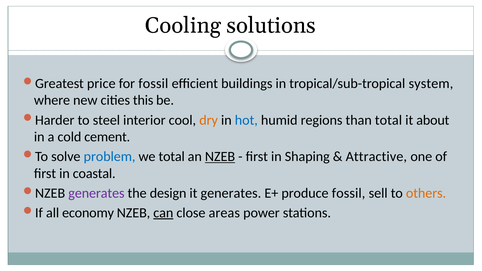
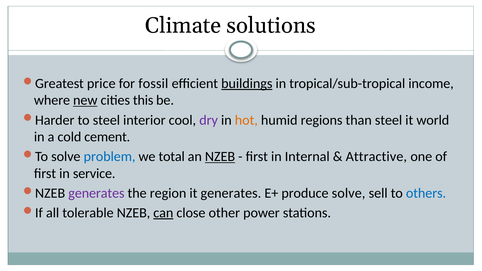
Cooling: Cooling -> Climate (183, 26)
buildings underline: none -> present (247, 84)
system: system -> income (431, 84)
new underline: none -> present (85, 100)
dry colour: orange -> purple (209, 120)
hot colour: blue -> orange (246, 120)
than total: total -> steel (389, 120)
about: about -> world (433, 120)
Shaping: Shaping -> Internal (307, 157)
coastal: coastal -> service (94, 174)
design: design -> region (168, 193)
produce fossil: fossil -> solve (349, 193)
others colour: orange -> blue (426, 193)
economy: economy -> tolerable (88, 213)
areas: areas -> other (224, 213)
